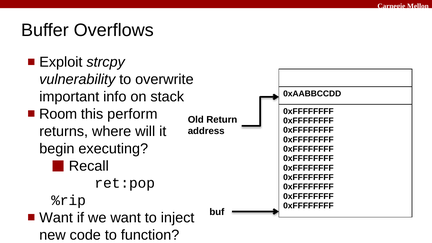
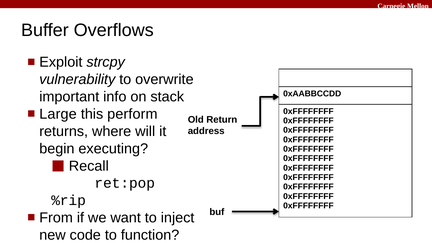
Room: Room -> Large (58, 114)
Want: Want -> From (56, 218)
